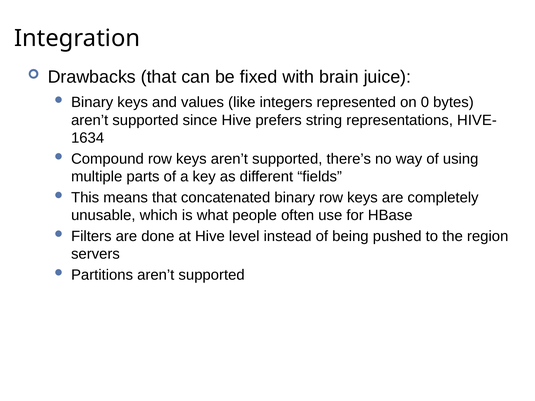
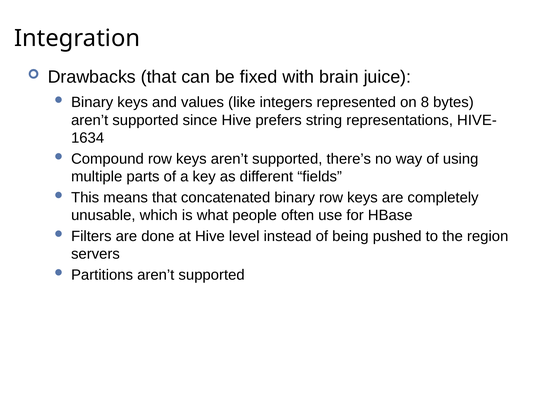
0: 0 -> 8 (425, 102)
